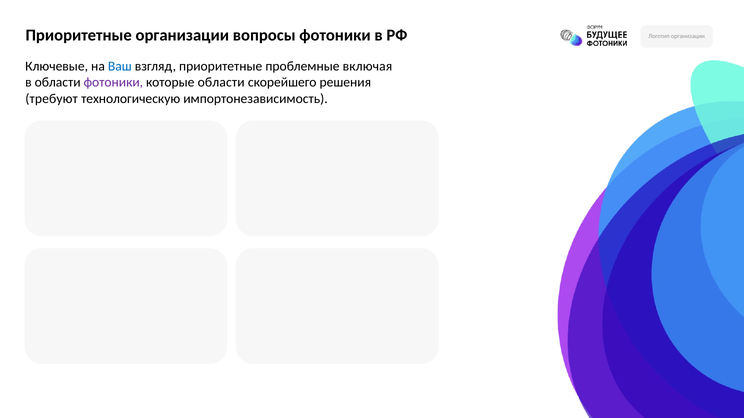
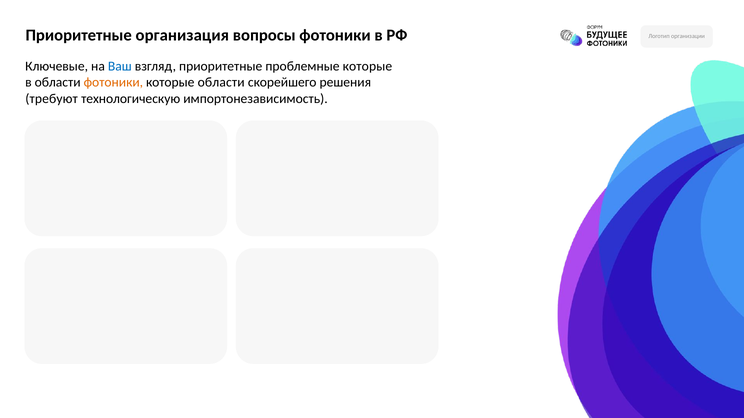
Приоритетные организации: организации -> организация (182, 35)
проблемные включая: включая -> которые (367, 66)
фотоники colour: purple -> orange (113, 83)
